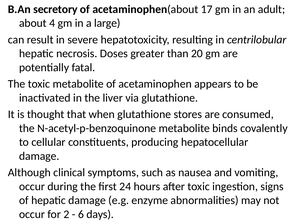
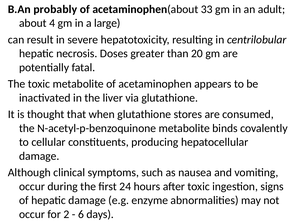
secretory: secretory -> probably (55, 9)
17: 17 -> 33 (207, 9)
